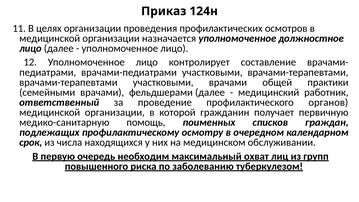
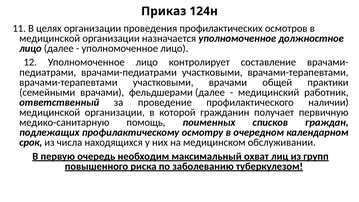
органов: органов -> наличии (328, 102)
